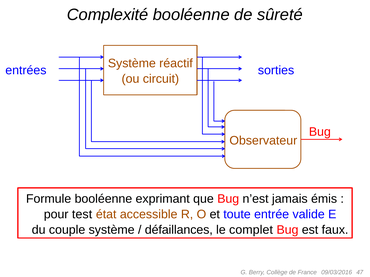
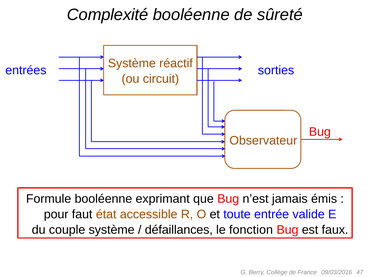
test: test -> faut (82, 215)
complet: complet -> fonction (251, 230)
